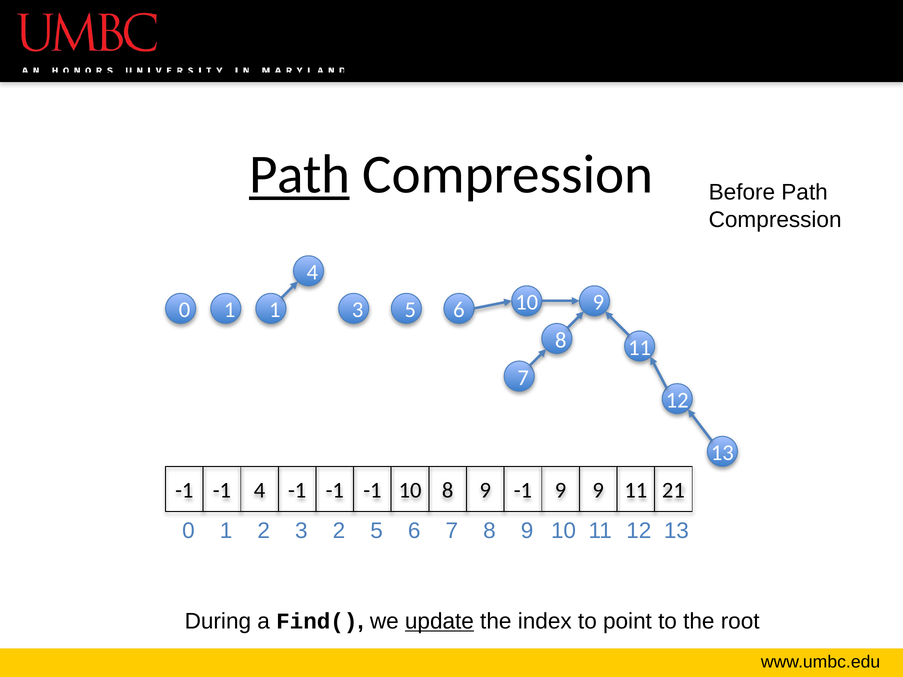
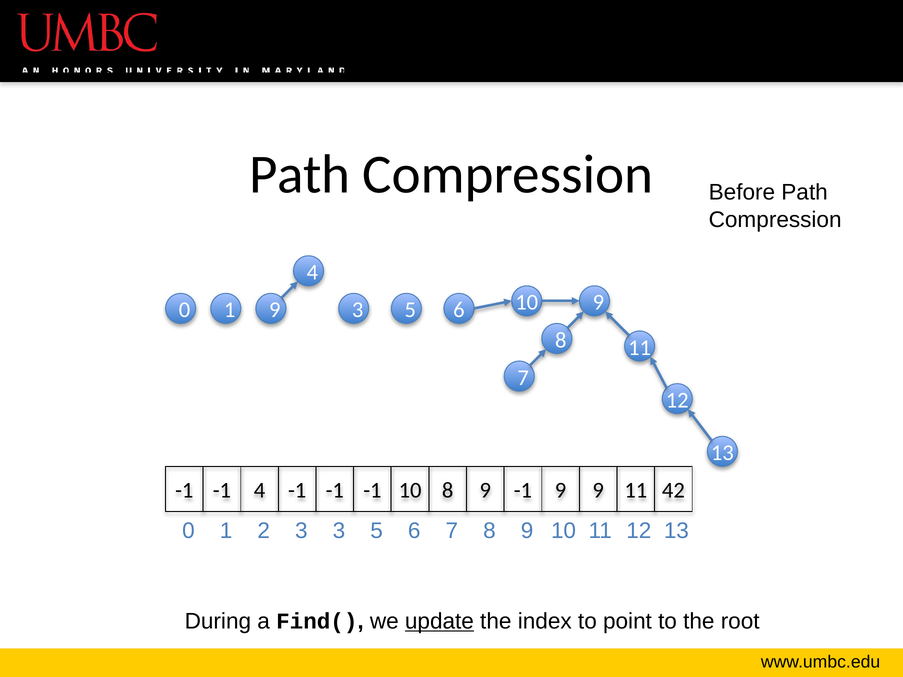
Path underline: present -> none (300, 175)
1 1: 1 -> 9 (275, 310)
21: 21 -> 42 (673, 491)
3 2: 2 -> 3 (339, 531)
